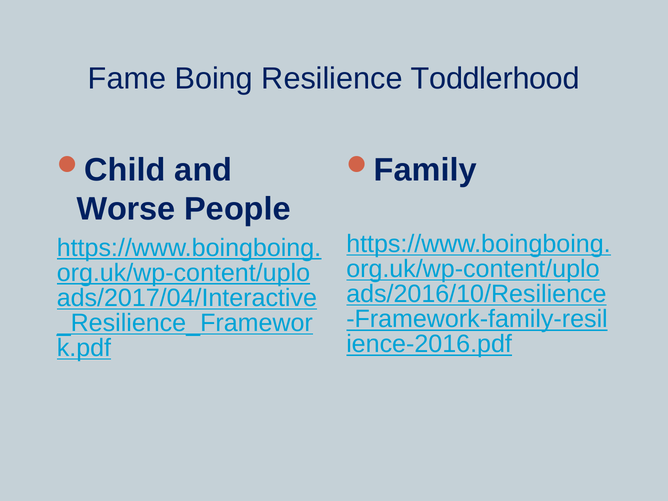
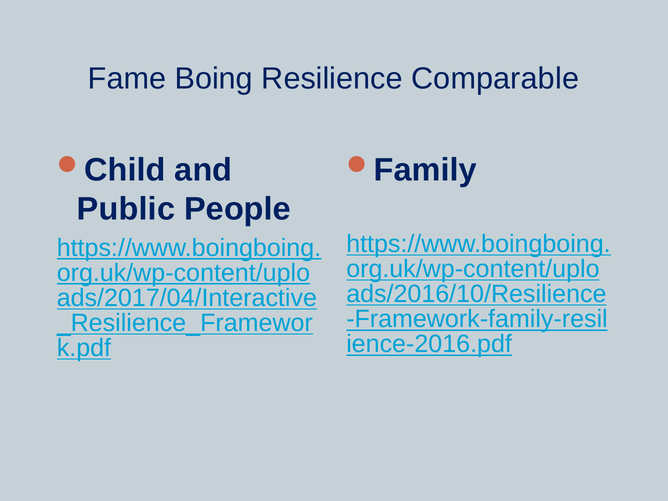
Toddlerhood: Toddlerhood -> Comparable (495, 79)
Worse: Worse -> Public (126, 209)
